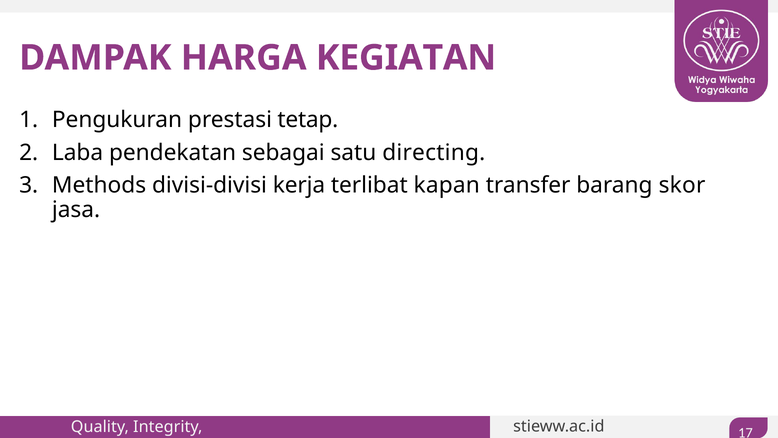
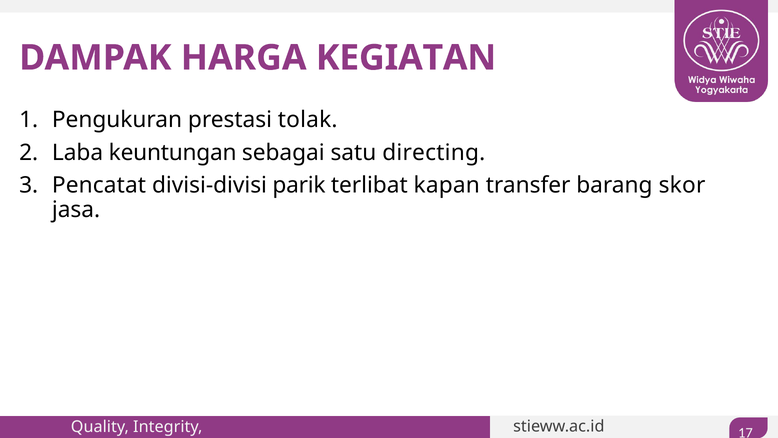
tetap: tetap -> tolak (308, 120)
pendekatan: pendekatan -> keuntungan (173, 152)
Methods: Methods -> Pencatat (99, 185)
kerja: kerja -> parik (299, 185)
